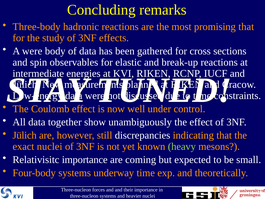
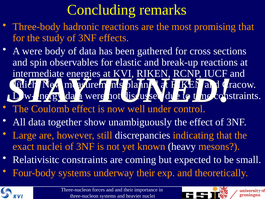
Jülich: Jülich -> Large (25, 135)
heavy colour: light green -> white (182, 146)
Relativisitc importance: importance -> constraints (85, 159)
underway time: time -> their (146, 173)
